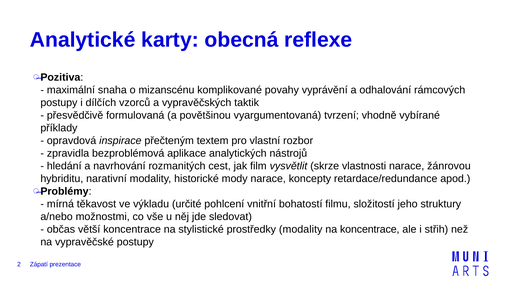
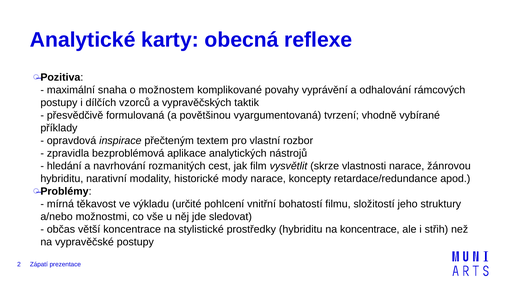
mizanscénu: mizanscénu -> možnostem (166, 90)
prostředky modality: modality -> hybriditu (301, 230)
